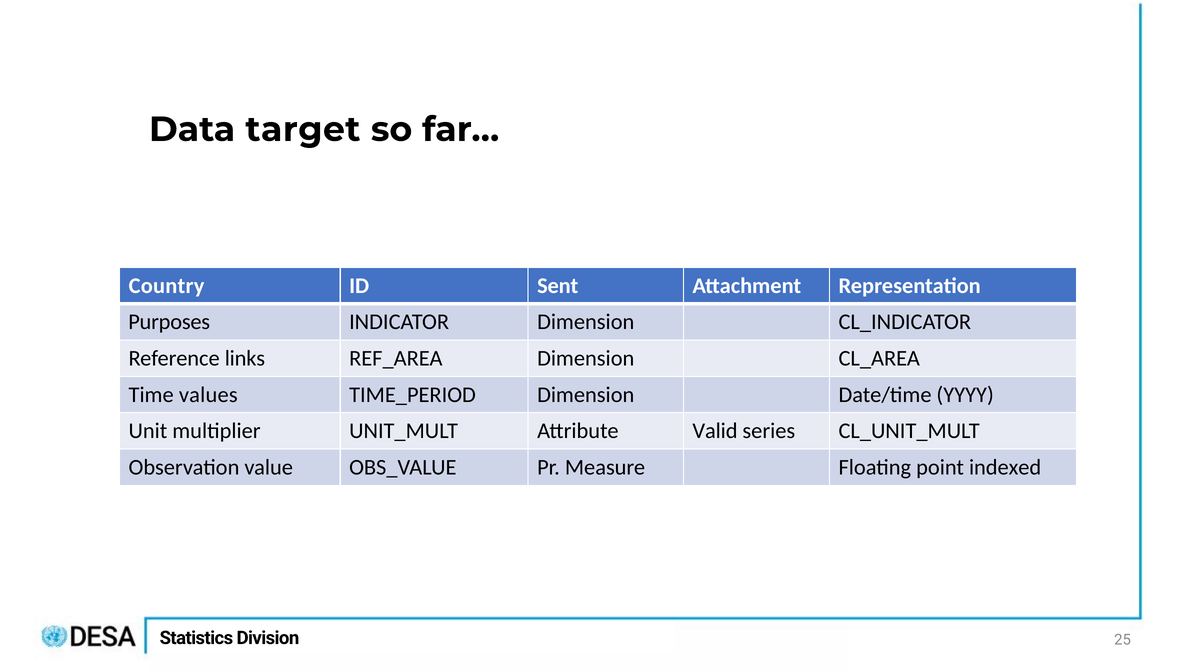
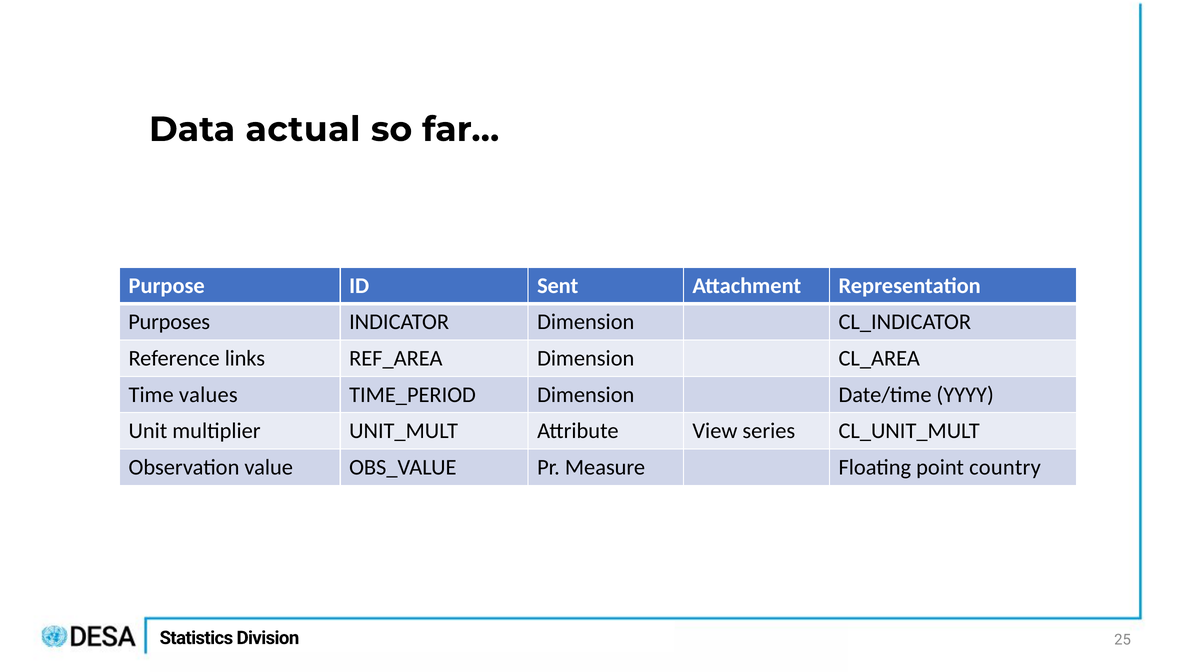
target: target -> actual (303, 130)
Country: Country -> Purpose (167, 286)
Valid: Valid -> View (715, 432)
indexed: indexed -> country (1005, 468)
